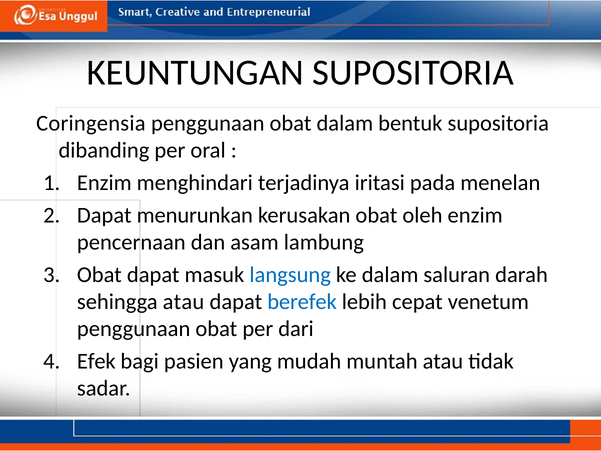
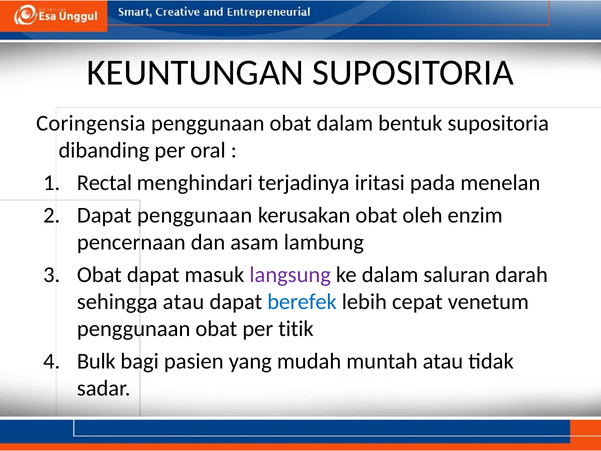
Enzim: Enzim -> Rectal (104, 183)
Dapat menurunkan: menurunkan -> penggunaan (195, 215)
langsung colour: blue -> purple (290, 275)
dari: dari -> titik (296, 329)
Efek: Efek -> Bulk (96, 361)
